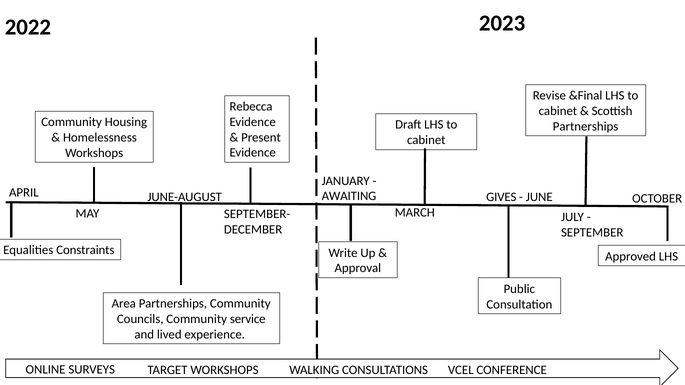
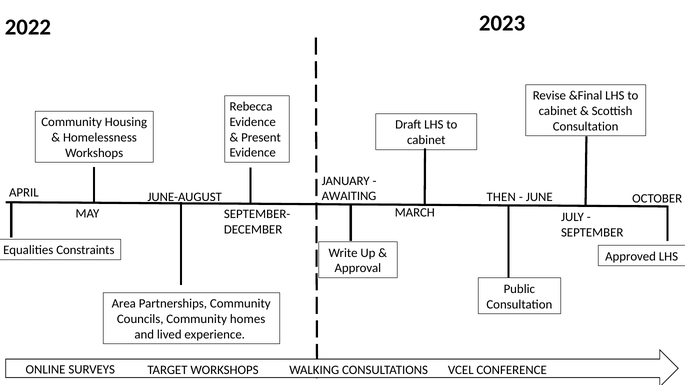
Partnerships: Partnerships -> Consultation (586, 127)
GIVES: GIVES -> THEN (501, 197)
service: service -> homes (248, 319)
